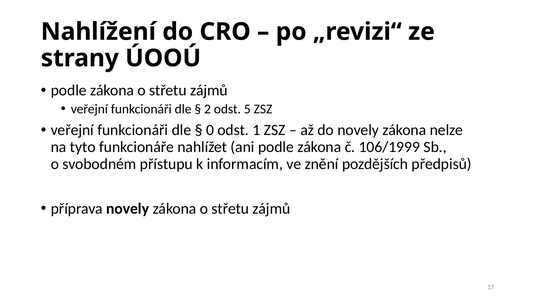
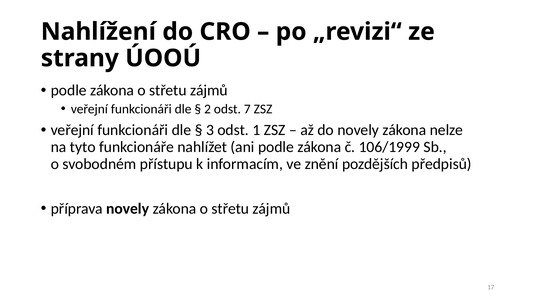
5: 5 -> 7 (247, 109)
0: 0 -> 3 (210, 130)
